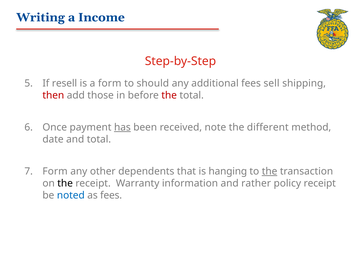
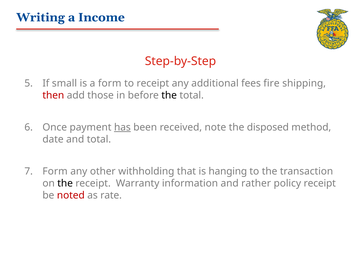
resell: resell -> small (64, 84)
to should: should -> receipt (153, 84)
sell: sell -> fire (271, 84)
the colour: red -> black (169, 96)
different: different -> disposed (268, 128)
dependents: dependents -> withholding (146, 172)
the underline: present -> none (270, 172)
noted colour: blue -> red (71, 196)
as fees: fees -> rate (111, 196)
